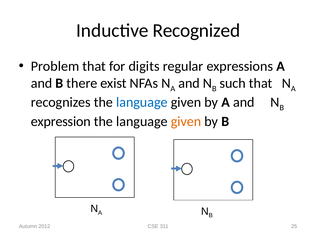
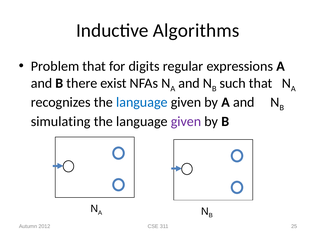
Recognized: Recognized -> Algorithms (196, 31)
expression: expression -> simulating (61, 122)
given colour: orange -> purple (186, 122)
